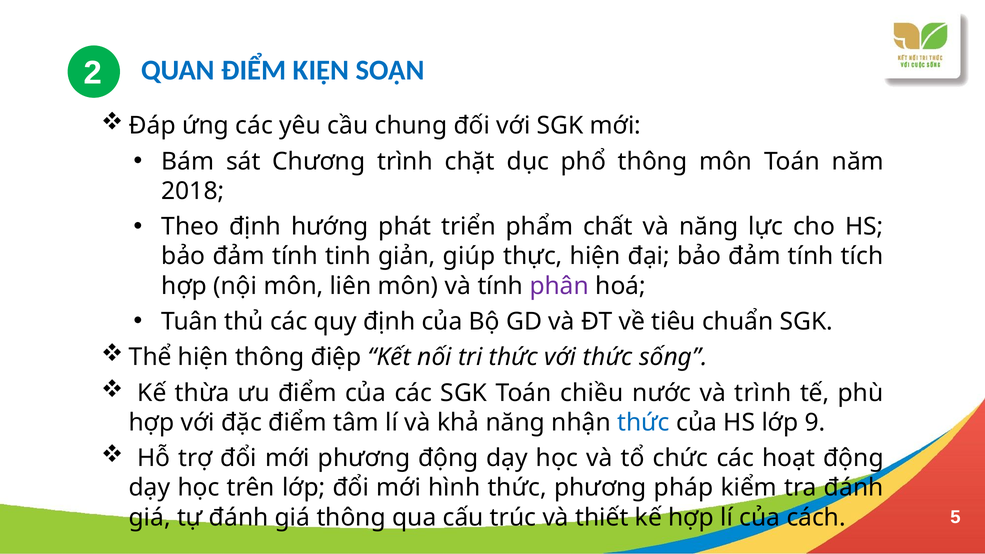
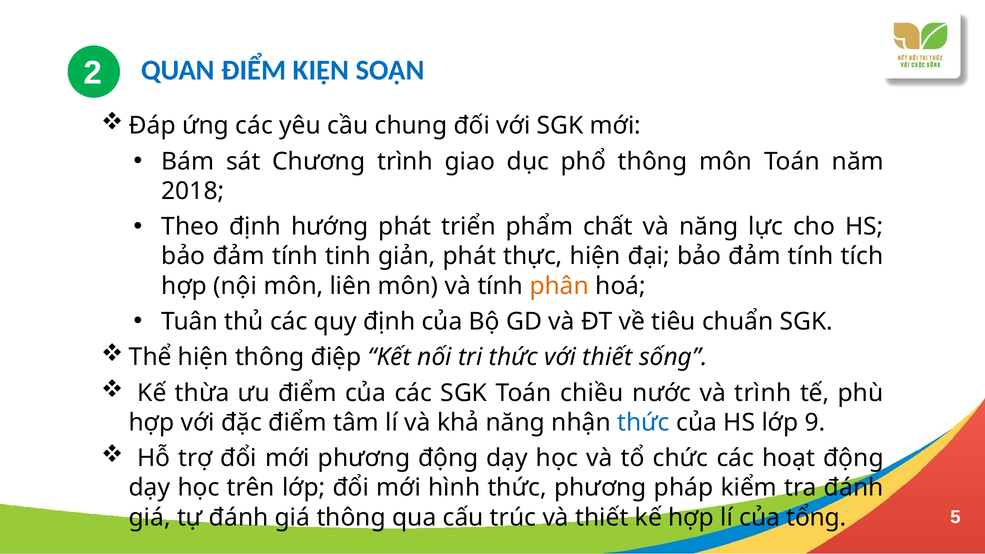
chặt: chặt -> giao (470, 162)
giản giúp: giúp -> phát (469, 256)
phân colour: purple -> orange (559, 286)
với thức: thức -> thiết (608, 357)
cách: cách -> tổng (816, 517)
